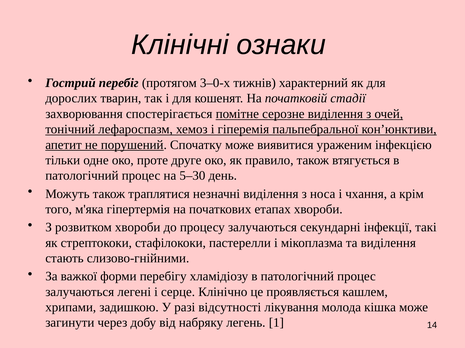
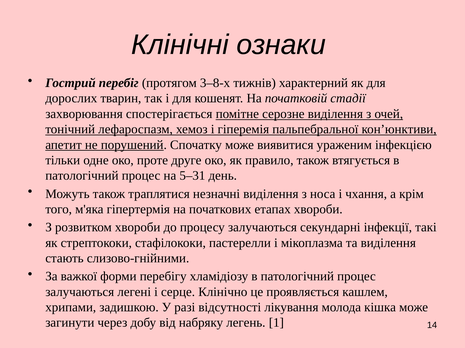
3–0-х: 3–0-х -> 3–8-х (215, 83)
5–30: 5–30 -> 5–31 (192, 176)
